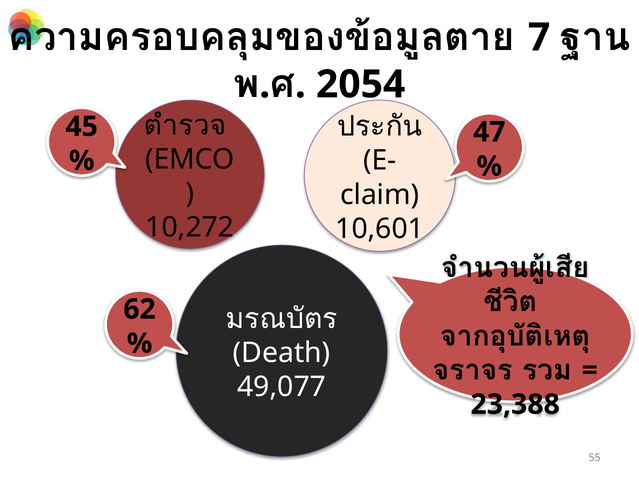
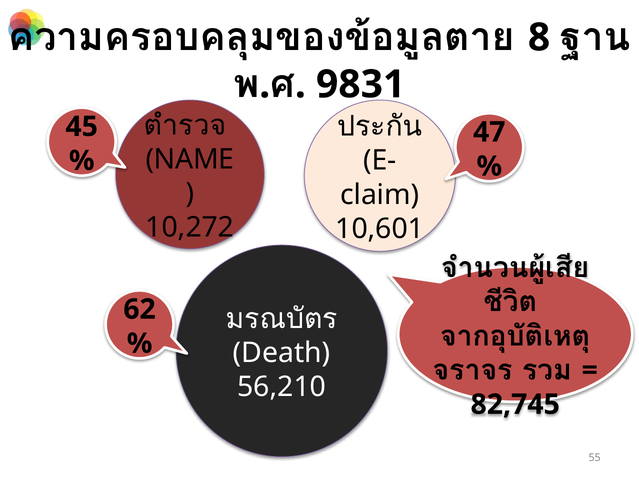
7: 7 -> 8 (539, 37)
2054: 2054 -> 9831 (361, 84)
EMCO: EMCO -> NAME (190, 159)
49,077: 49,077 -> 56,210 (282, 386)
23,388: 23,388 -> 82,745 (515, 404)
